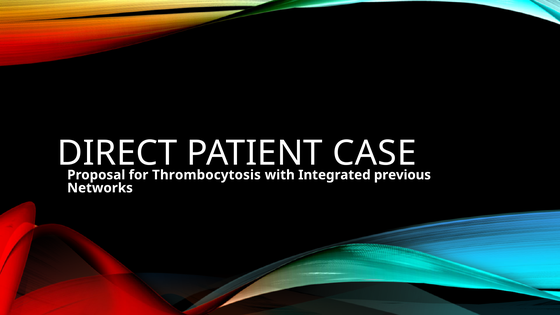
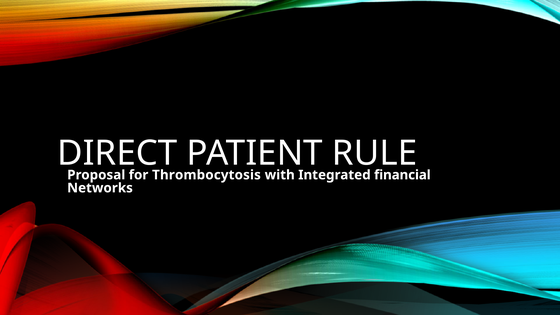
CASE: CASE -> RULE (375, 153)
previous: previous -> financial (402, 175)
